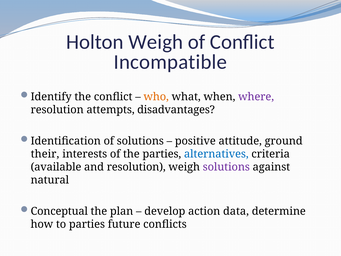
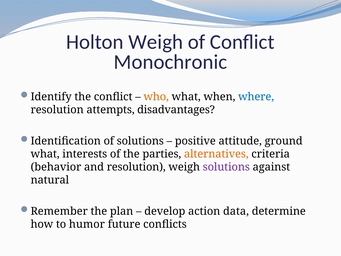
Incompatible: Incompatible -> Monochronic (170, 62)
where colour: purple -> blue (256, 97)
their: their -> what (45, 154)
alternatives colour: blue -> orange (216, 154)
available: available -> behavior (56, 167)
Conceptual: Conceptual -> Remember (59, 211)
to parties: parties -> humor (87, 224)
